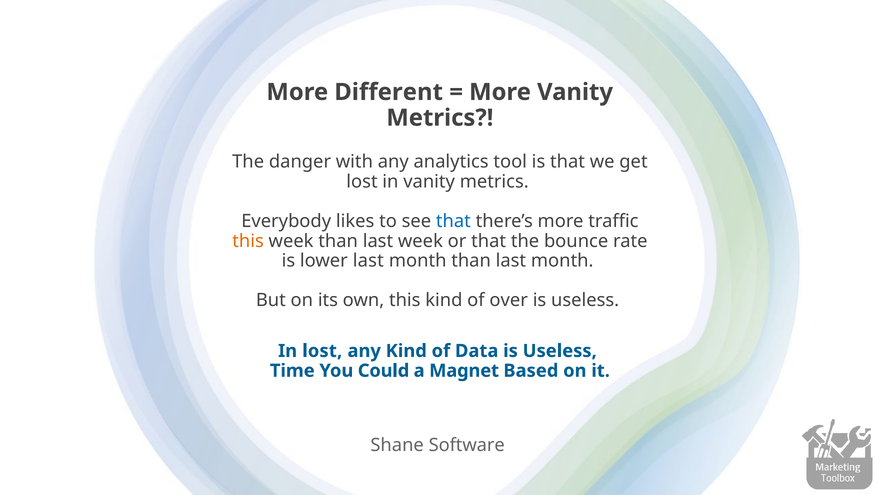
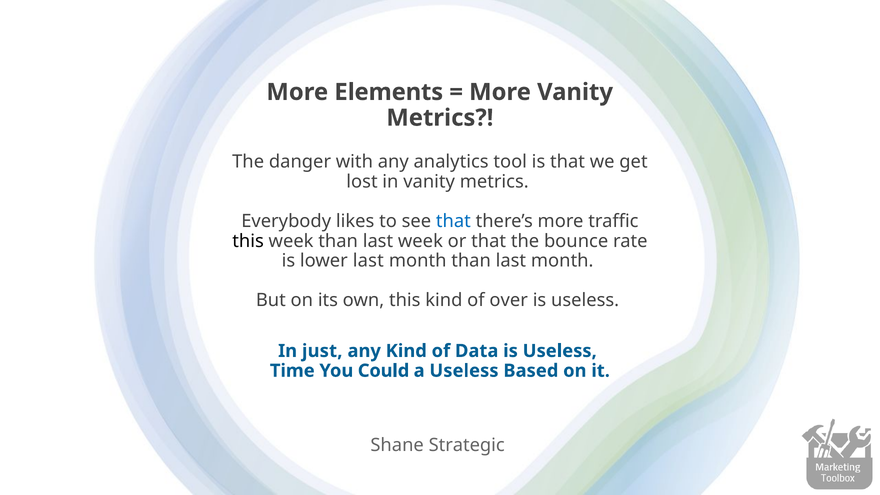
Different: Different -> Elements (389, 92)
this colour: orange -> black (248, 241)
In lost: lost -> just (322, 351)
a Magnet: Magnet -> Useless (464, 371)
Software: Software -> Strategic (467, 445)
